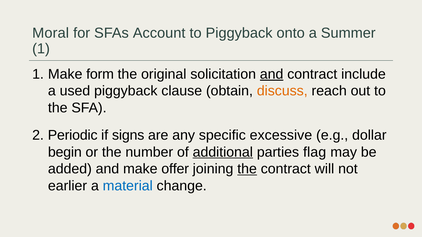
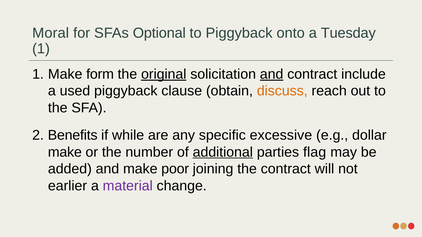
Account: Account -> Optional (159, 33)
Summer: Summer -> Tuesday (348, 33)
original underline: none -> present (164, 74)
Periodic: Periodic -> Benefits (73, 135)
signs: signs -> while (128, 135)
begin: begin -> make (65, 152)
offer: offer -> poor (175, 169)
the underline: present -> none (247, 169)
material colour: blue -> purple (128, 186)
